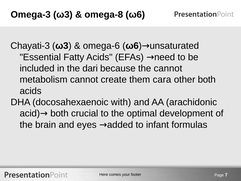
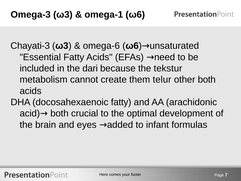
omega-8: omega-8 -> omega-1 (104, 15)
the cannot: cannot -> tekstur (168, 68)
cara: cara -> telur (162, 80)
docosahexaenoic with: with -> fatty (121, 102)
